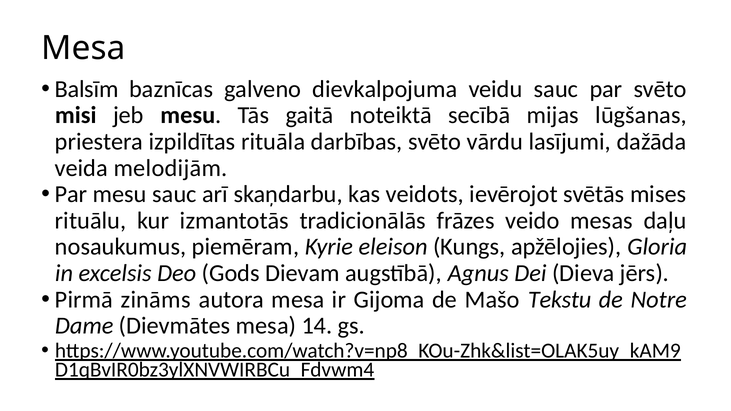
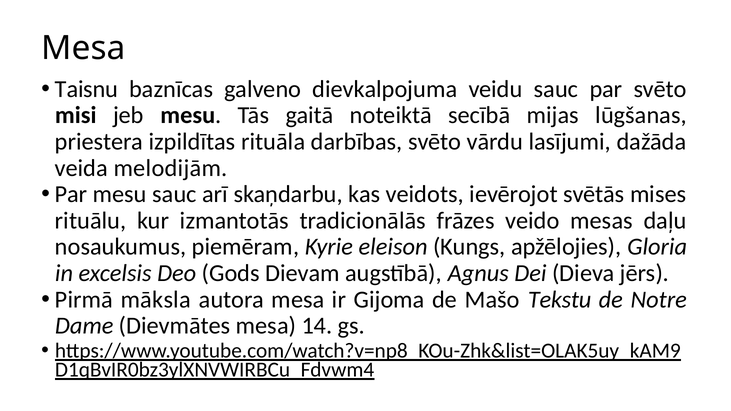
Balsīm: Balsīm -> Taisnu (87, 89)
zināms: zināms -> māksla (156, 300)
